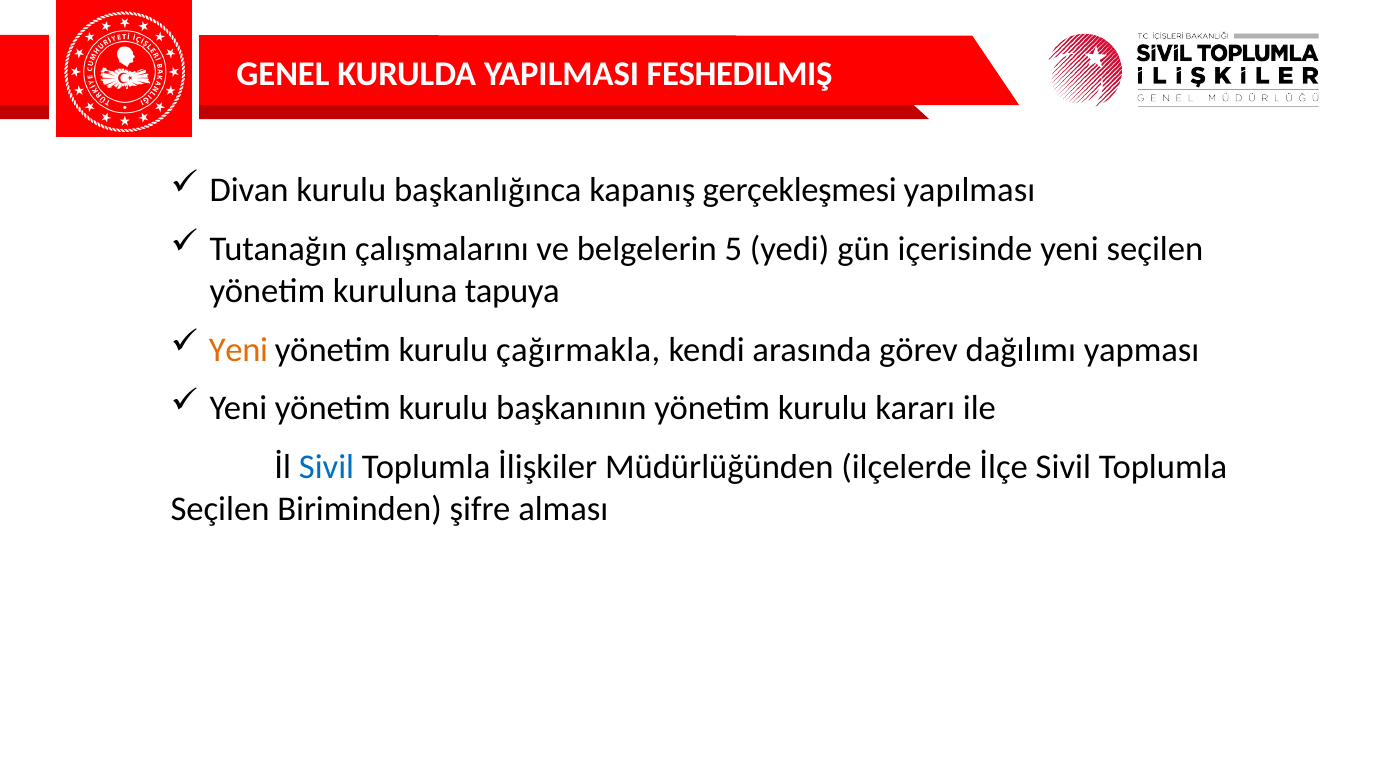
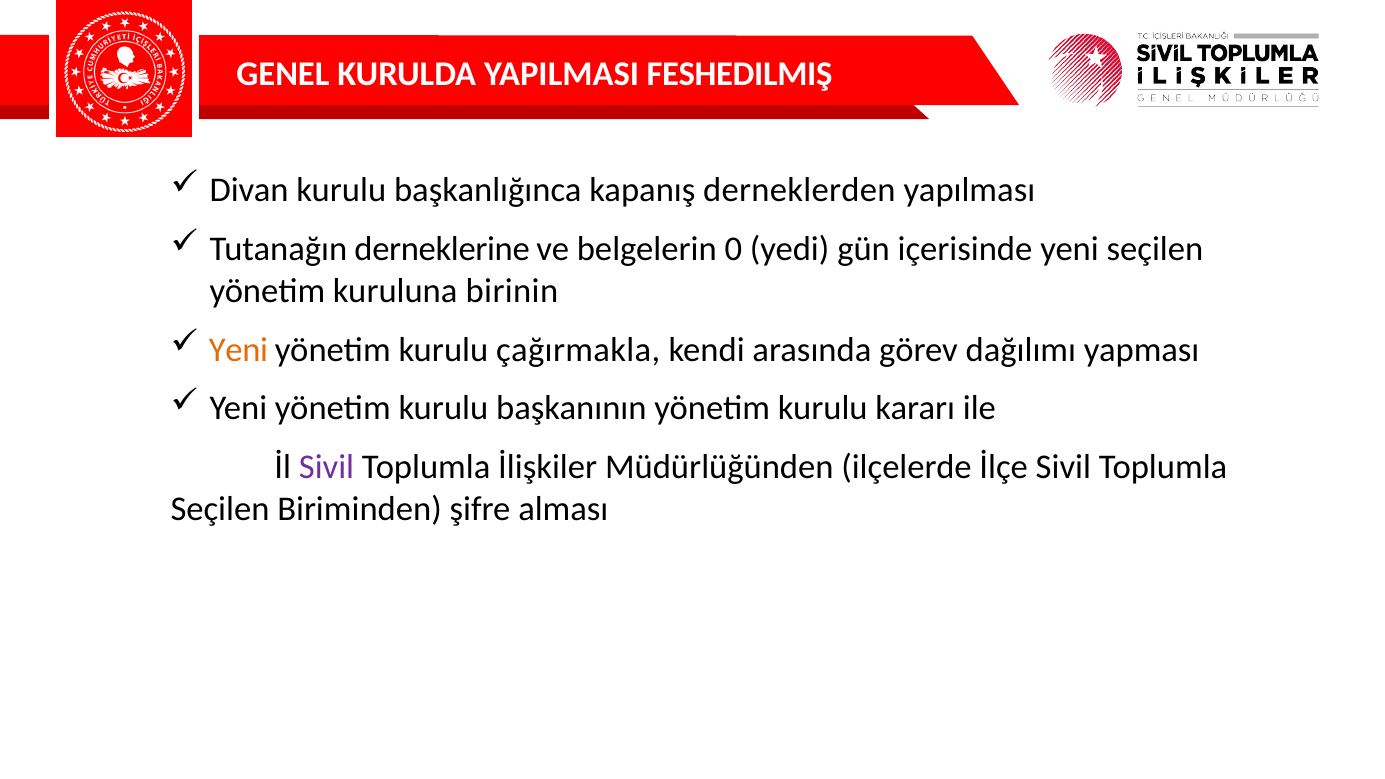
gerçekleşmesi: gerçekleşmesi -> derneklerden (799, 190)
çalışmalarını: çalışmalarını -> derneklerine (442, 249)
5: 5 -> 0 (733, 249)
tapuya: tapuya -> birinin (512, 291)
Sivil colour: blue -> purple (327, 467)
